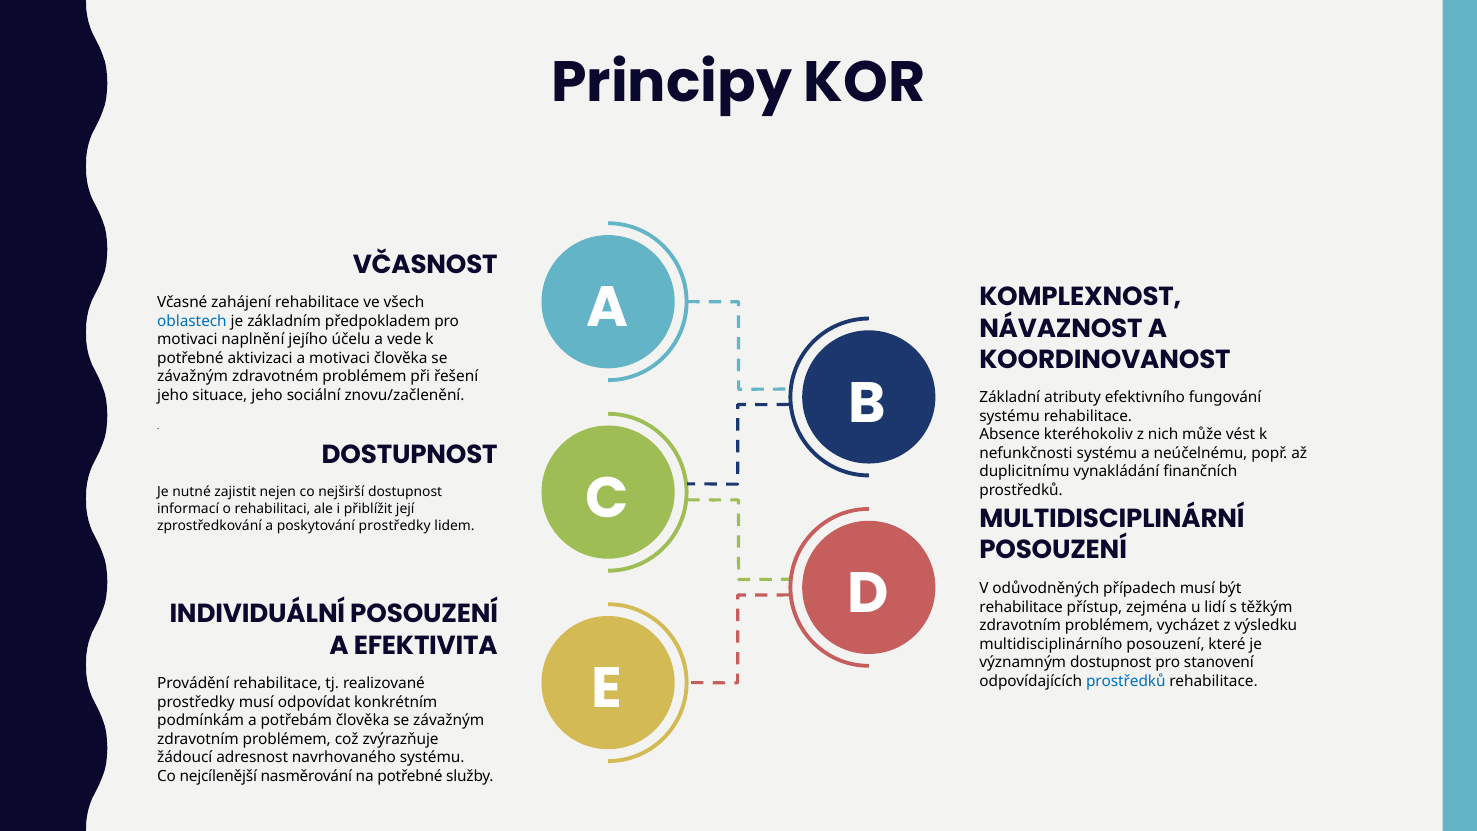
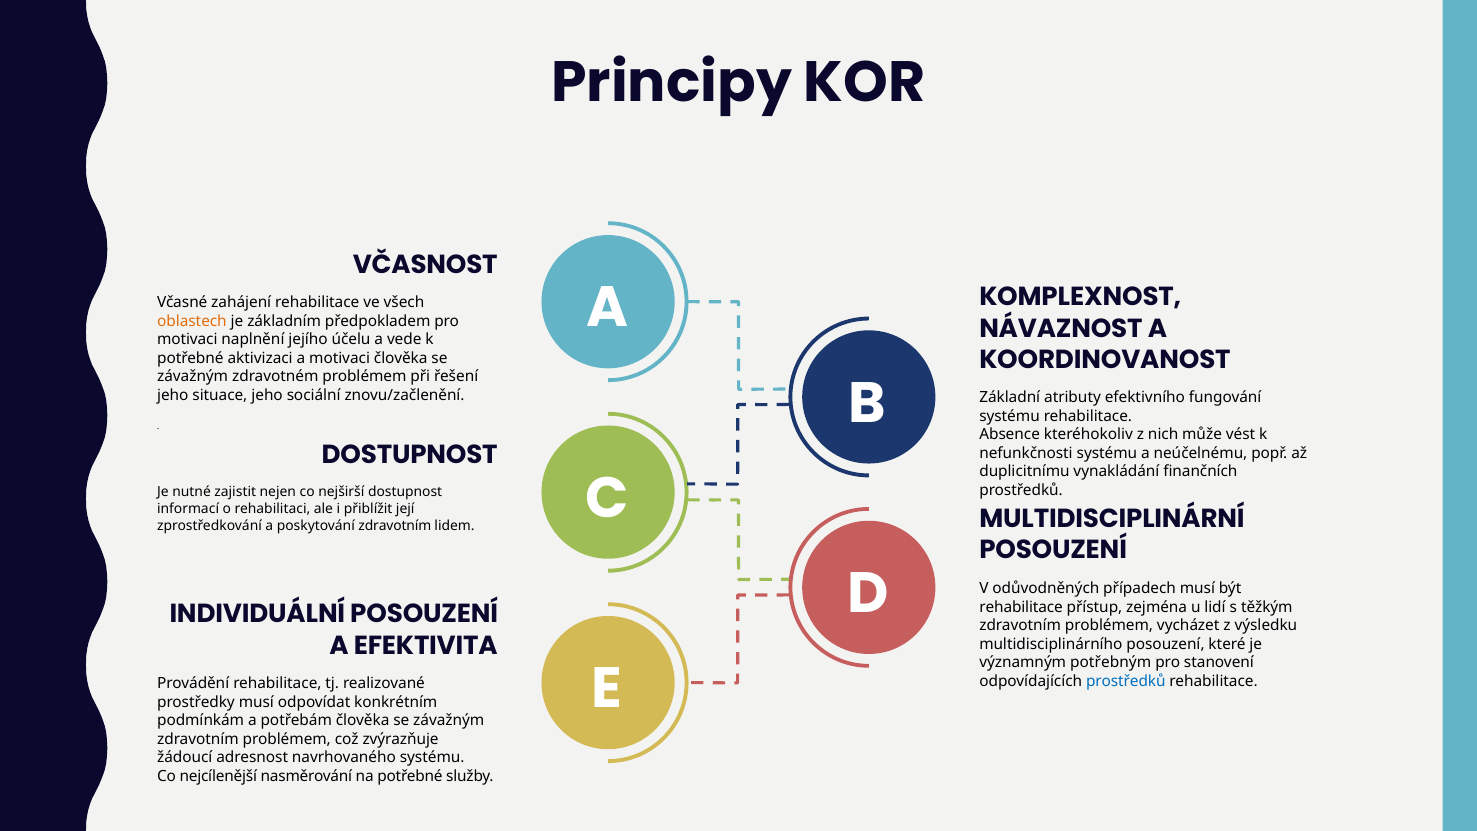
oblastech colour: blue -> orange (192, 321)
poskytování prostředky: prostředky -> zdravotním (395, 525)
významným dostupnost: dostupnost -> potřebným (1111, 662)
